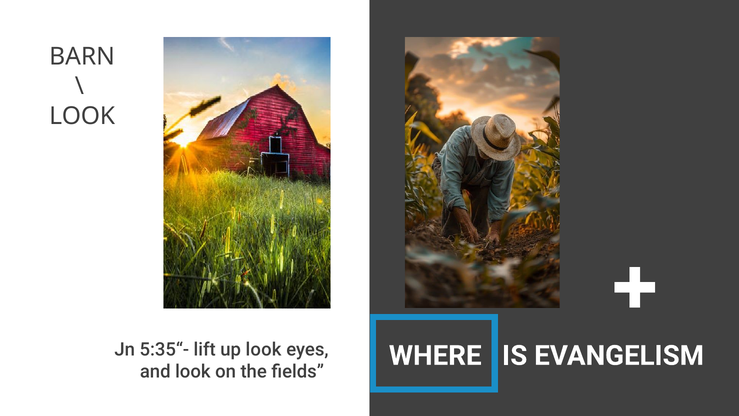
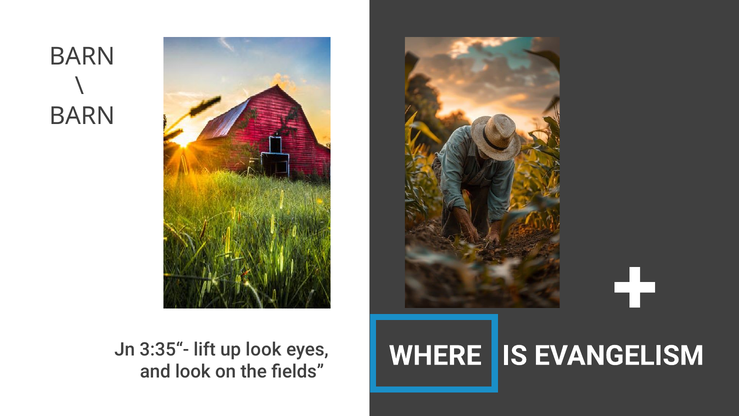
LOOK: LOOK -> BARN (82, 116)
5:35“-: 5:35“- -> 3:35“- (164, 349)
